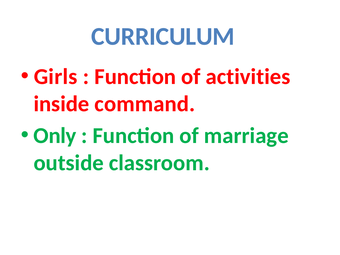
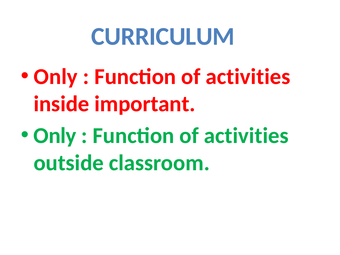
Girls: Girls -> Only (56, 77)
command: command -> important (145, 104)
marriage: marriage -> activities (246, 136)
